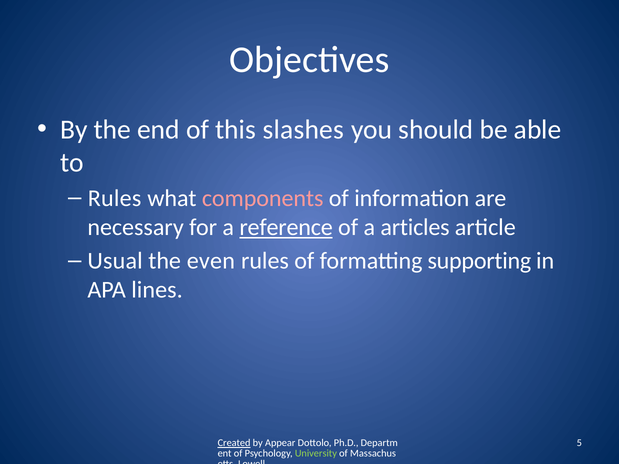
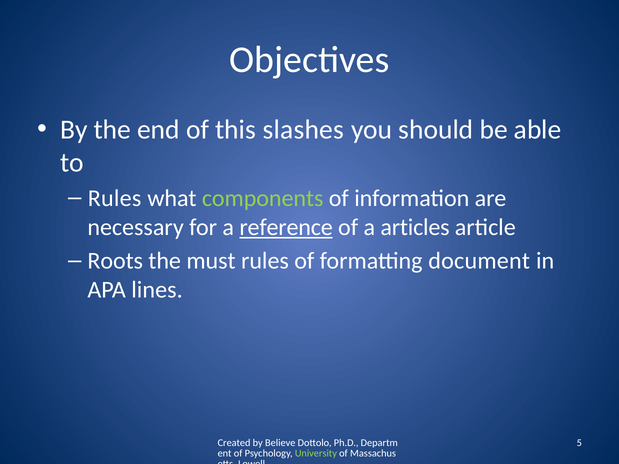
components colour: pink -> light green (263, 198)
Usual: Usual -> Roots (115, 261)
even: even -> must (211, 261)
supporting: supporting -> document (479, 261)
Created underline: present -> none (234, 443)
Appear: Appear -> Believe (280, 443)
